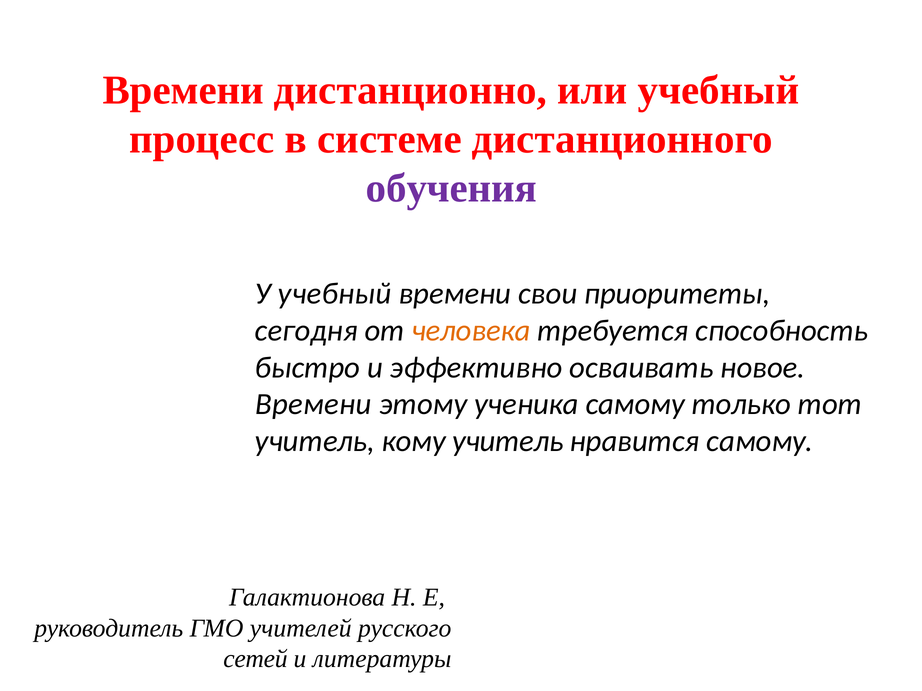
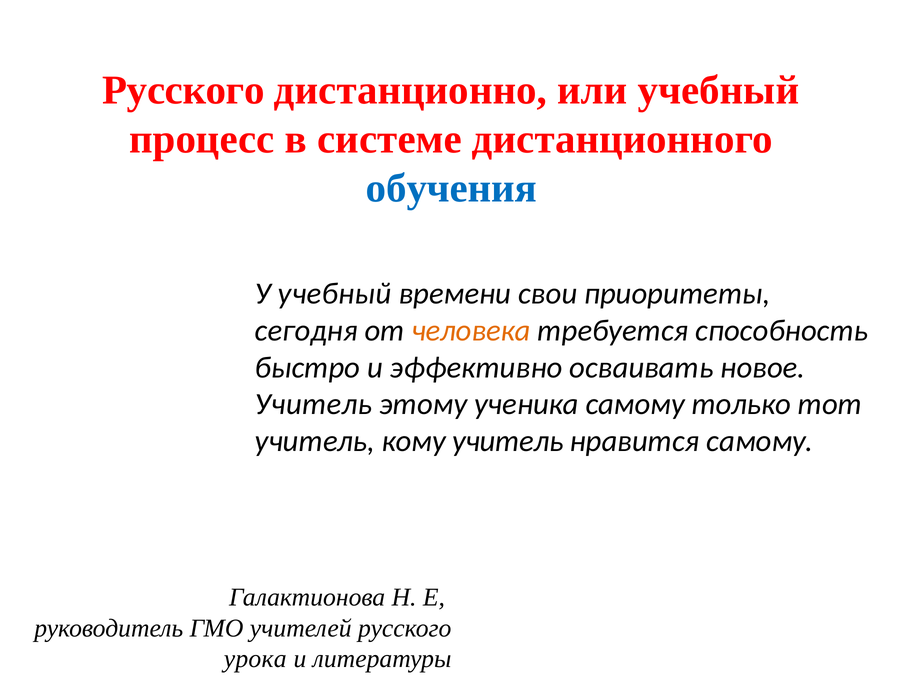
Времени: Времени -> Русского (183, 90)
обучения colour: purple -> blue (451, 189)
Времени: Времени -> Учитель (313, 405)
сетей: сетей -> урока (255, 659)
